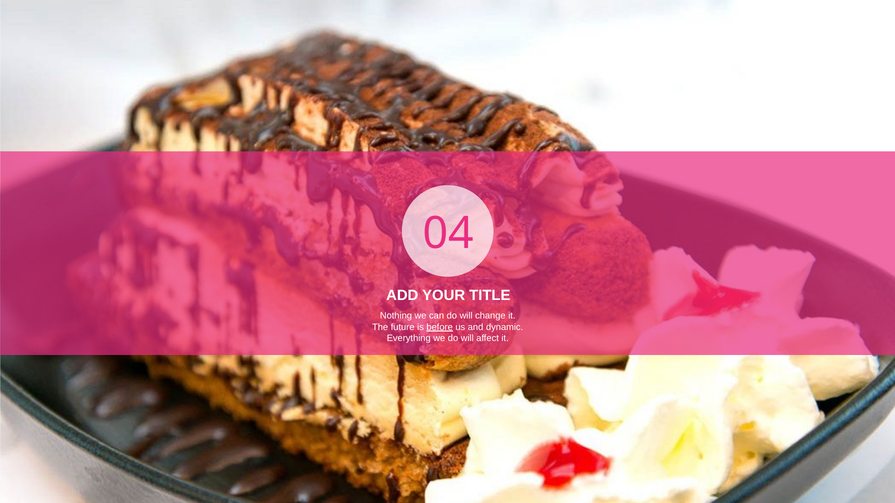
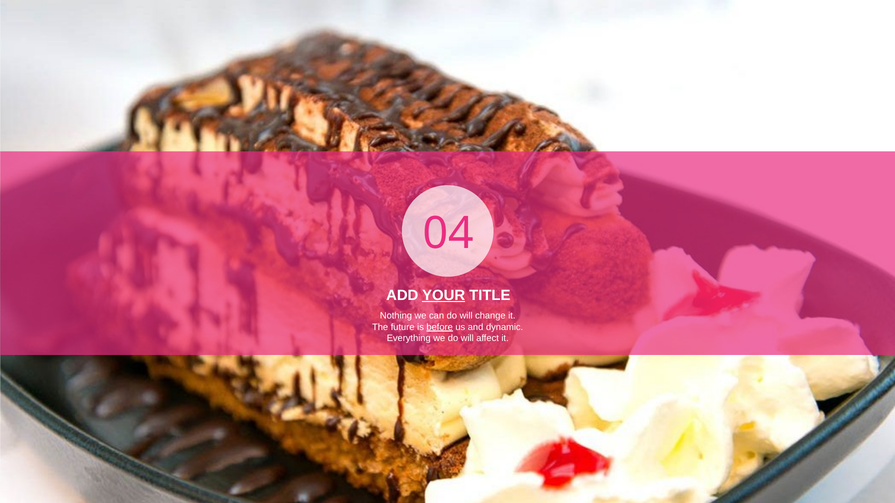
YOUR underline: none -> present (444, 295)
